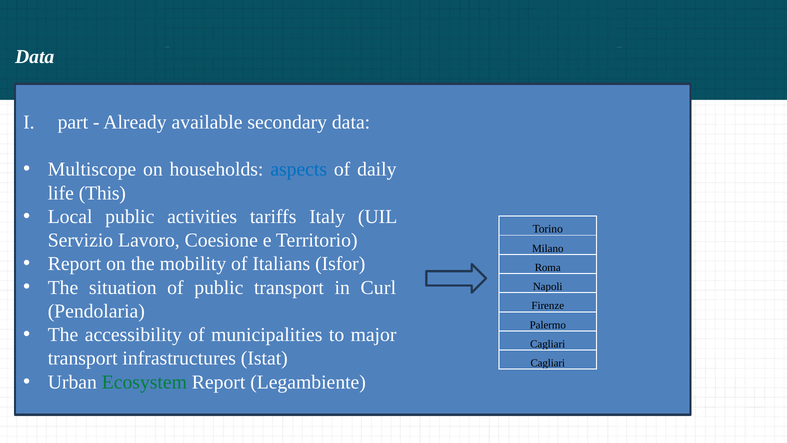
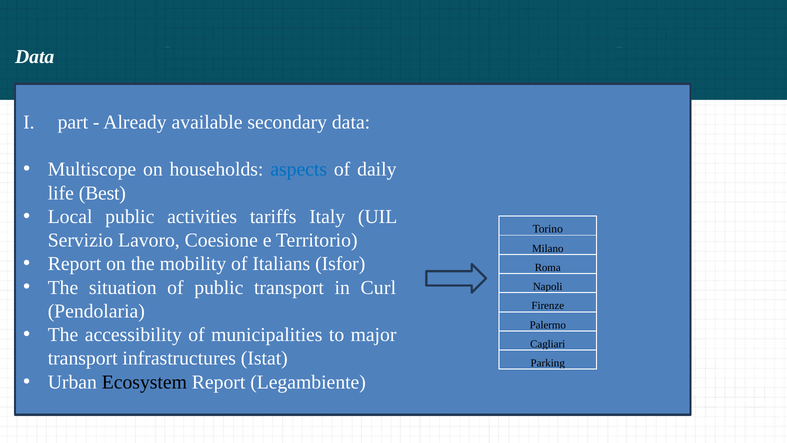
This: This -> Best (102, 193)
Cagliari: Cagliari -> Parking (548, 363)
Ecosystem colour: green -> black (144, 382)
